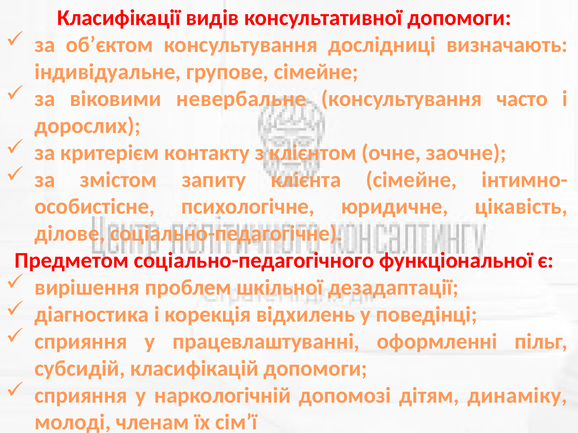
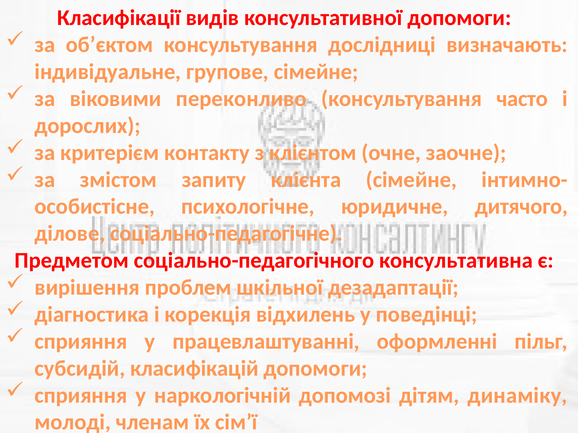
невербальне: невербальне -> переконливо (241, 99)
цікавість: цікавість -> дитячого (521, 207)
функціональної: функціональної -> консультативна (456, 261)
